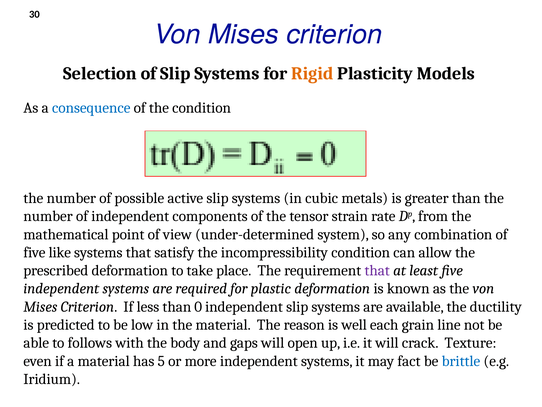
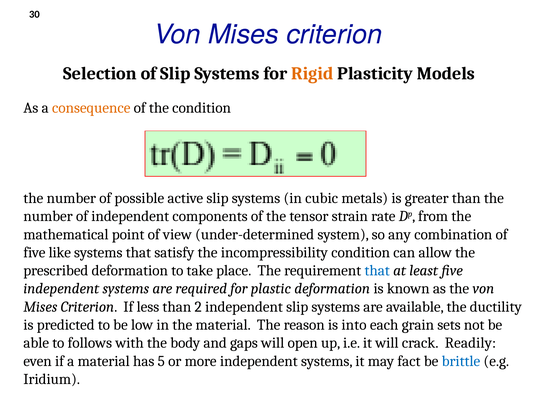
consequence colour: blue -> orange (91, 108)
that colour: purple -> blue (377, 270)
0: 0 -> 2 (198, 306)
well: well -> into (354, 324)
line: line -> sets (449, 324)
Texture: Texture -> Readily (470, 343)
